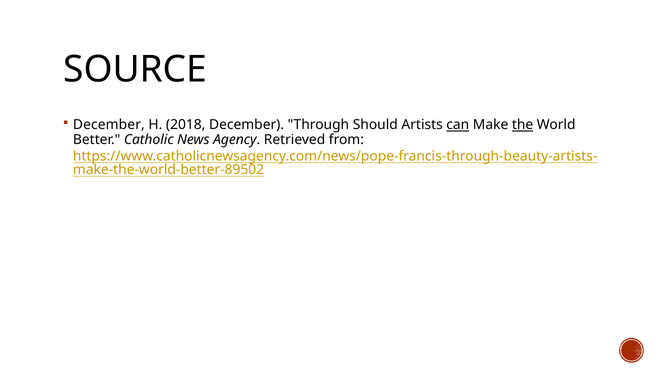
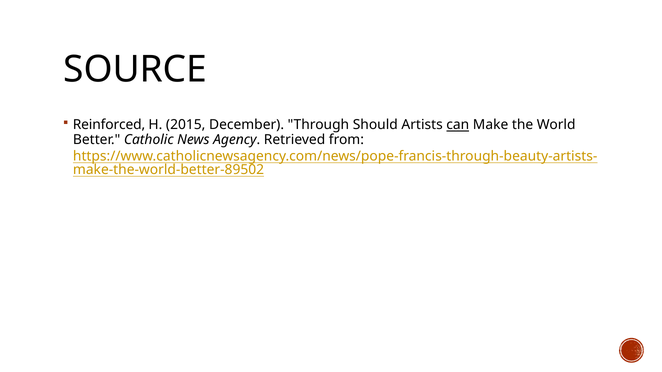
December: December -> Reinforced (109, 125)
2018: 2018 -> 2015 (186, 125)
the underline: present -> none (523, 125)
